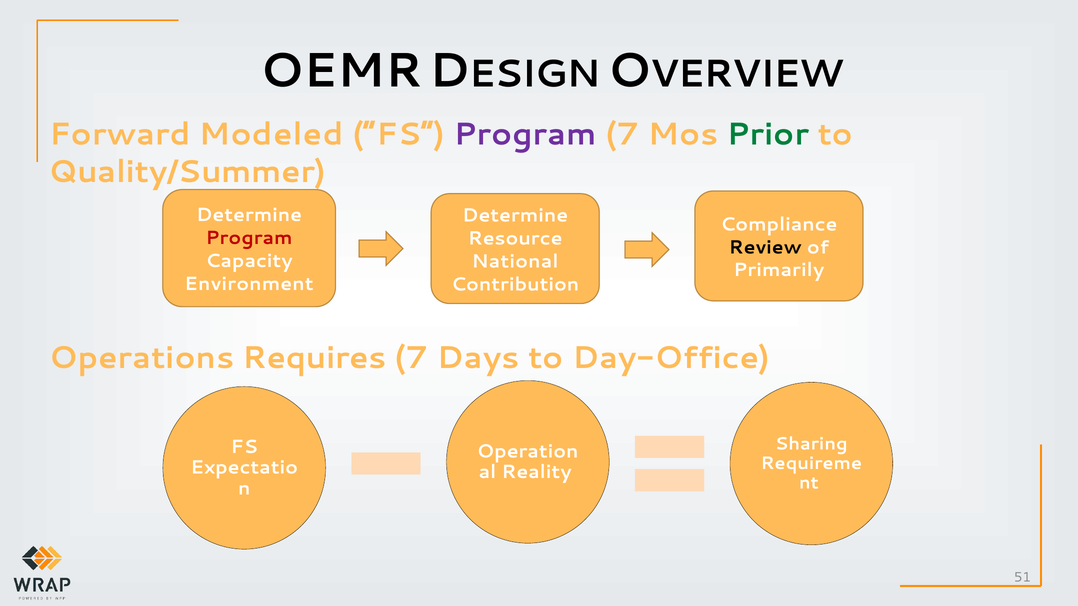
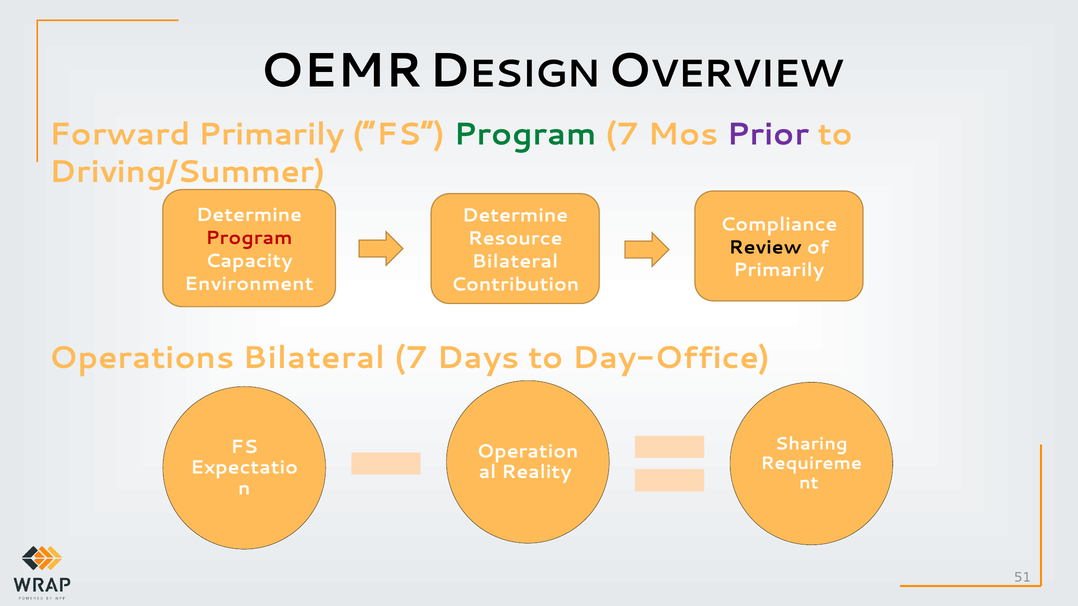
Forward Modeled: Modeled -> Primarily (271, 134)
Program colour: purple -> green (525, 134)
Prior colour: green -> purple (768, 134)
Quality/Summer: Quality/Summer -> Driving/Summer (187, 172)
National: National -> Bilateral (515, 262)
Operations Requires: Requires -> Bilateral (314, 358)
